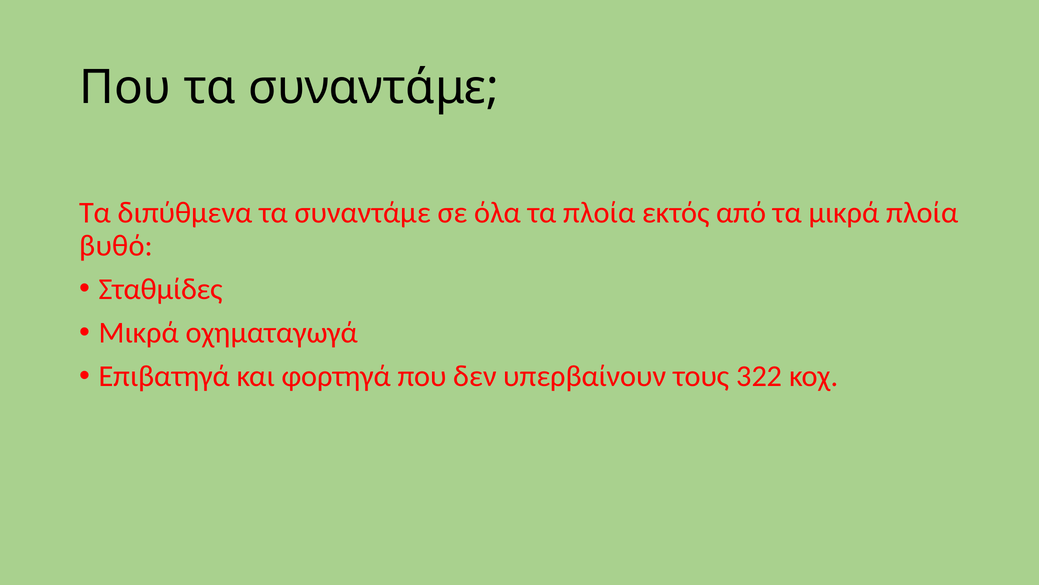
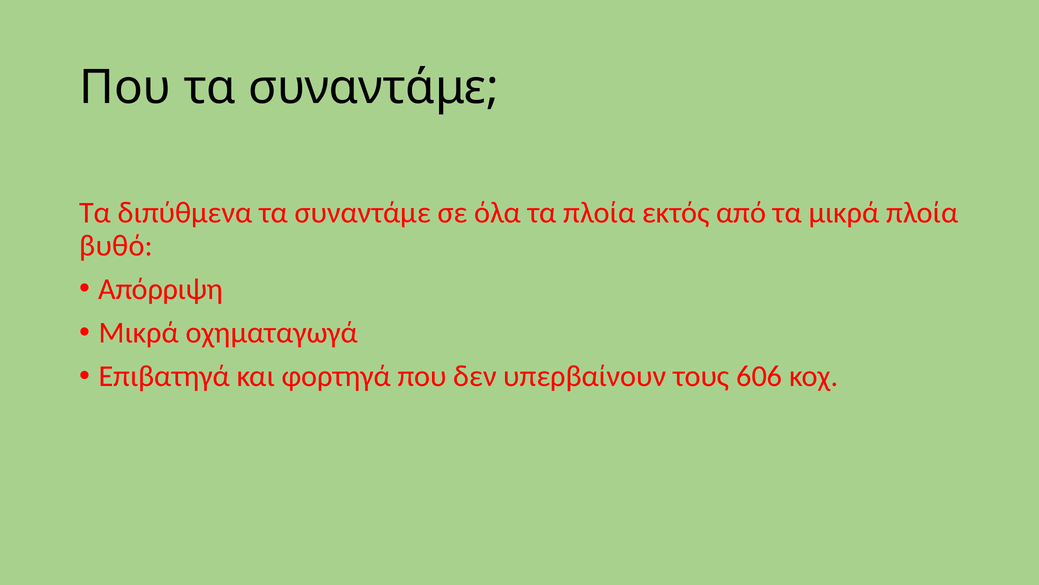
Σταθμίδες: Σταθμίδες -> Απόρριψη (161, 289)
322: 322 -> 606 (759, 376)
